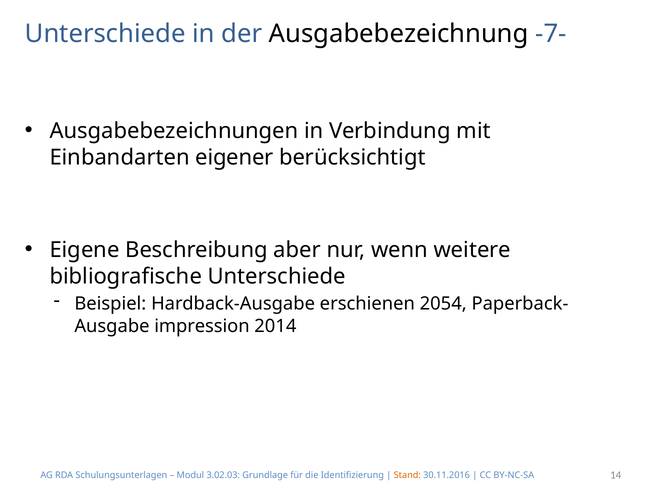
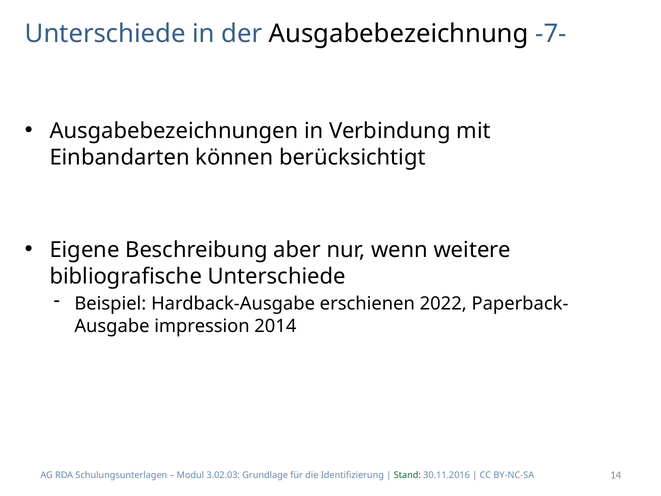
eigener: eigener -> können (234, 157)
2054: 2054 -> 2022 (443, 304)
Stand colour: orange -> green (407, 475)
